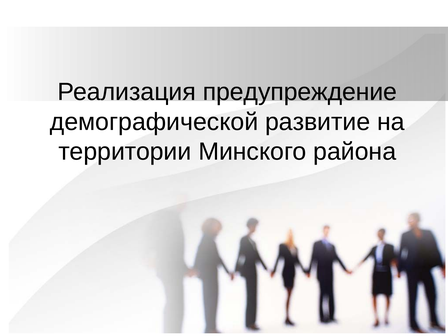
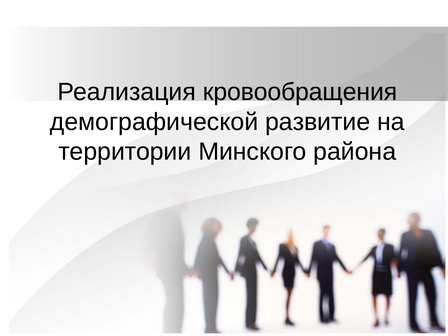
предупреждение: предупреждение -> кровообращения (300, 92)
